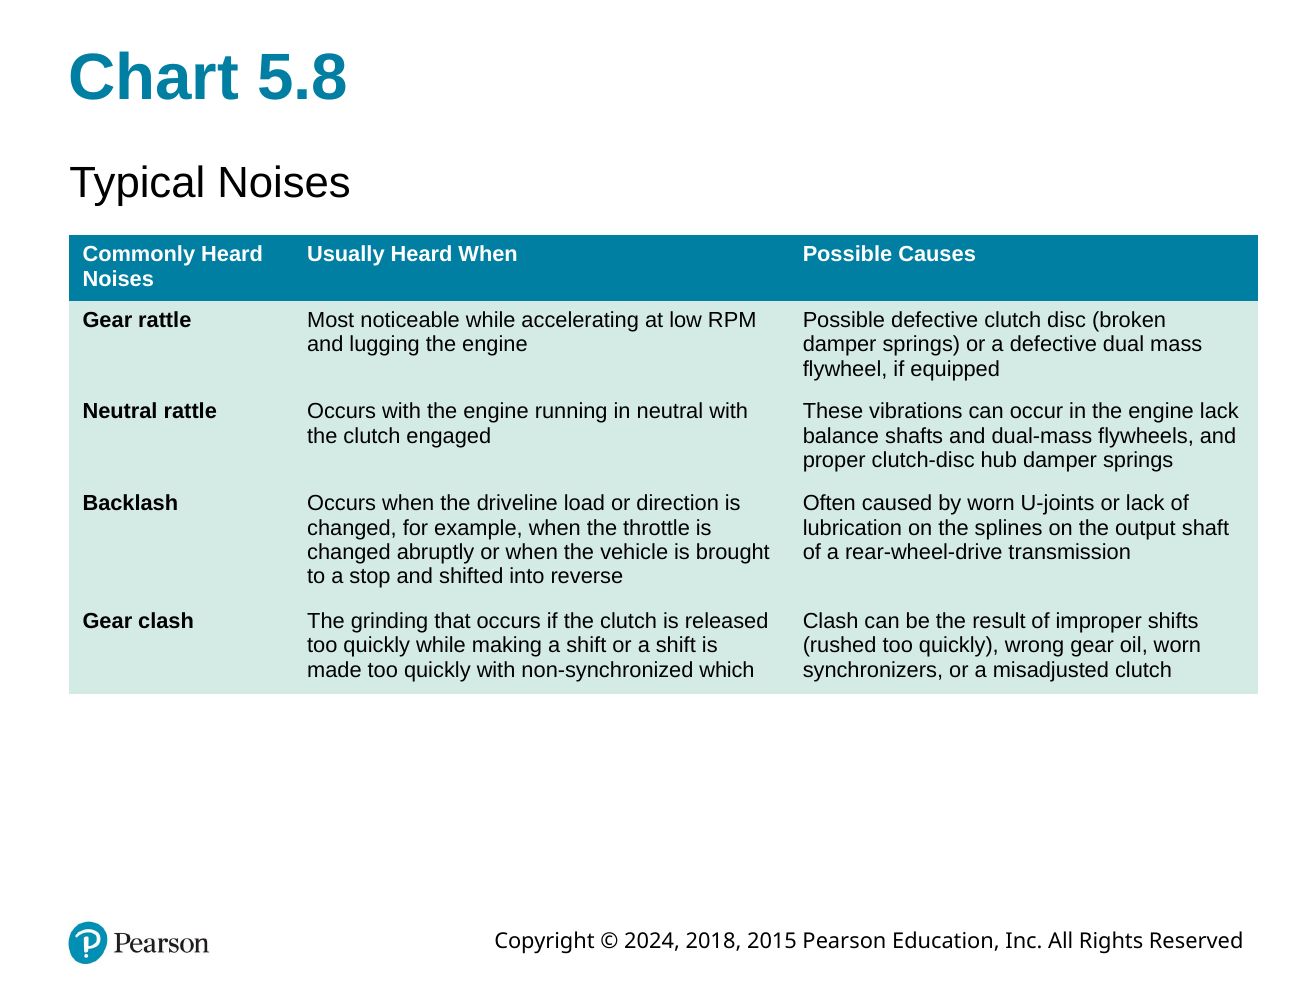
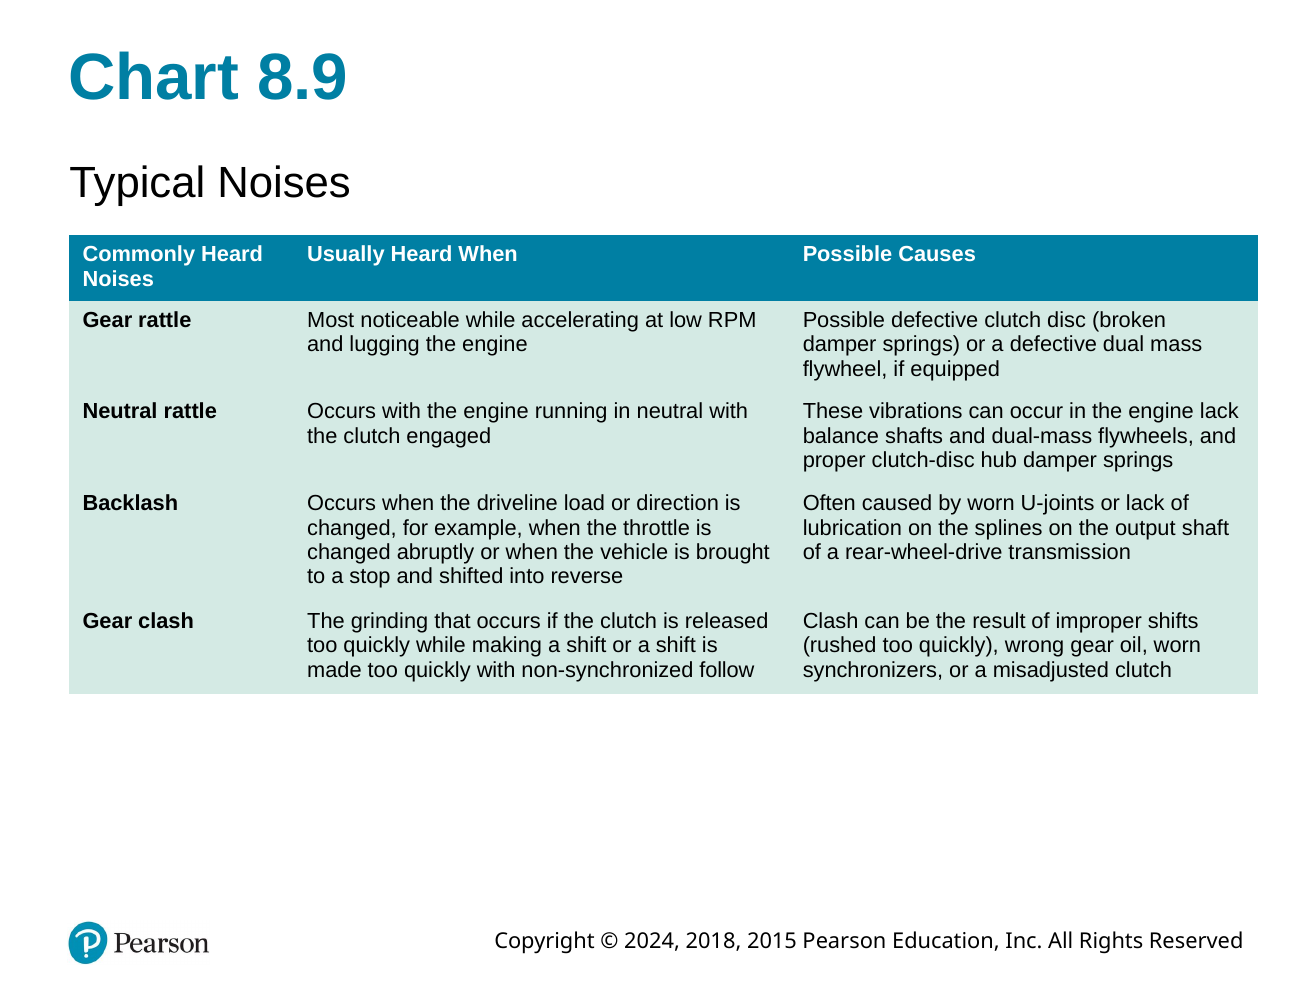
5.8: 5.8 -> 8.9 (303, 78)
which: which -> follow (727, 670)
